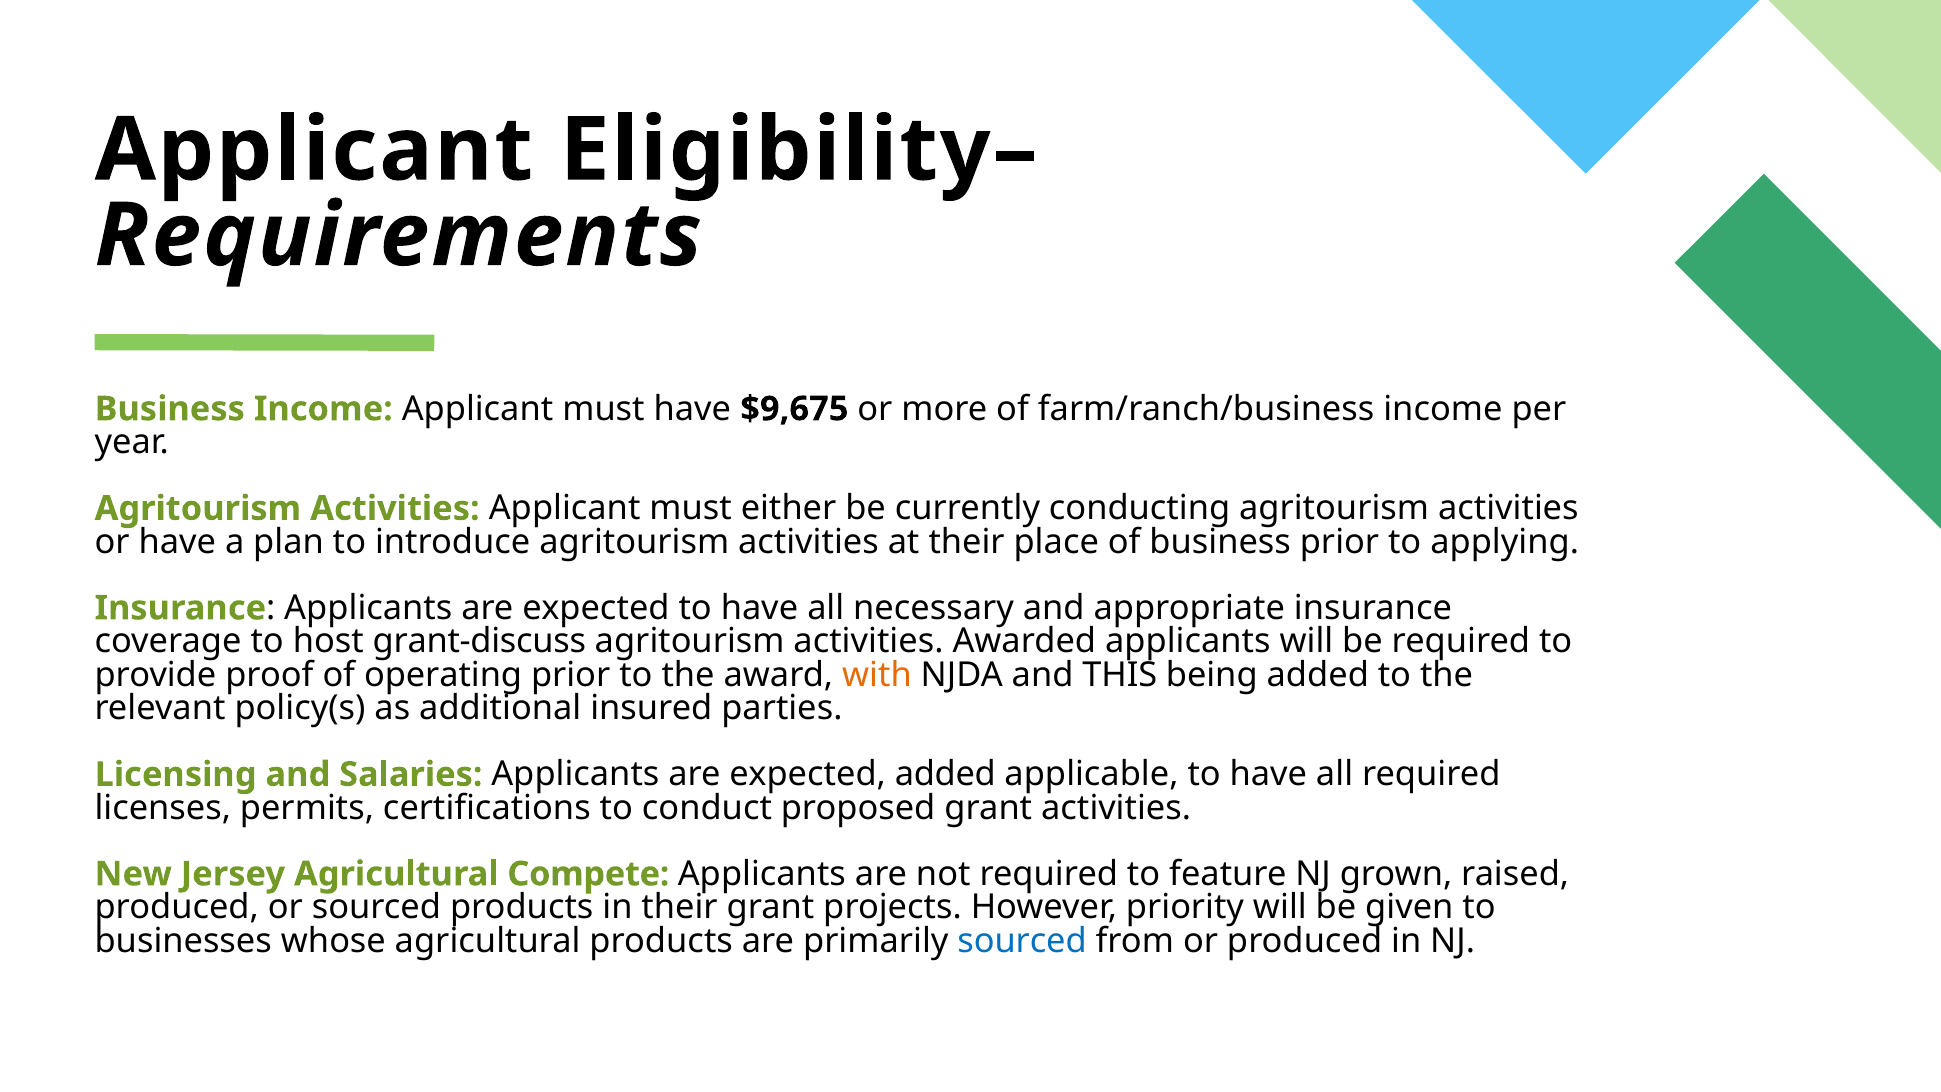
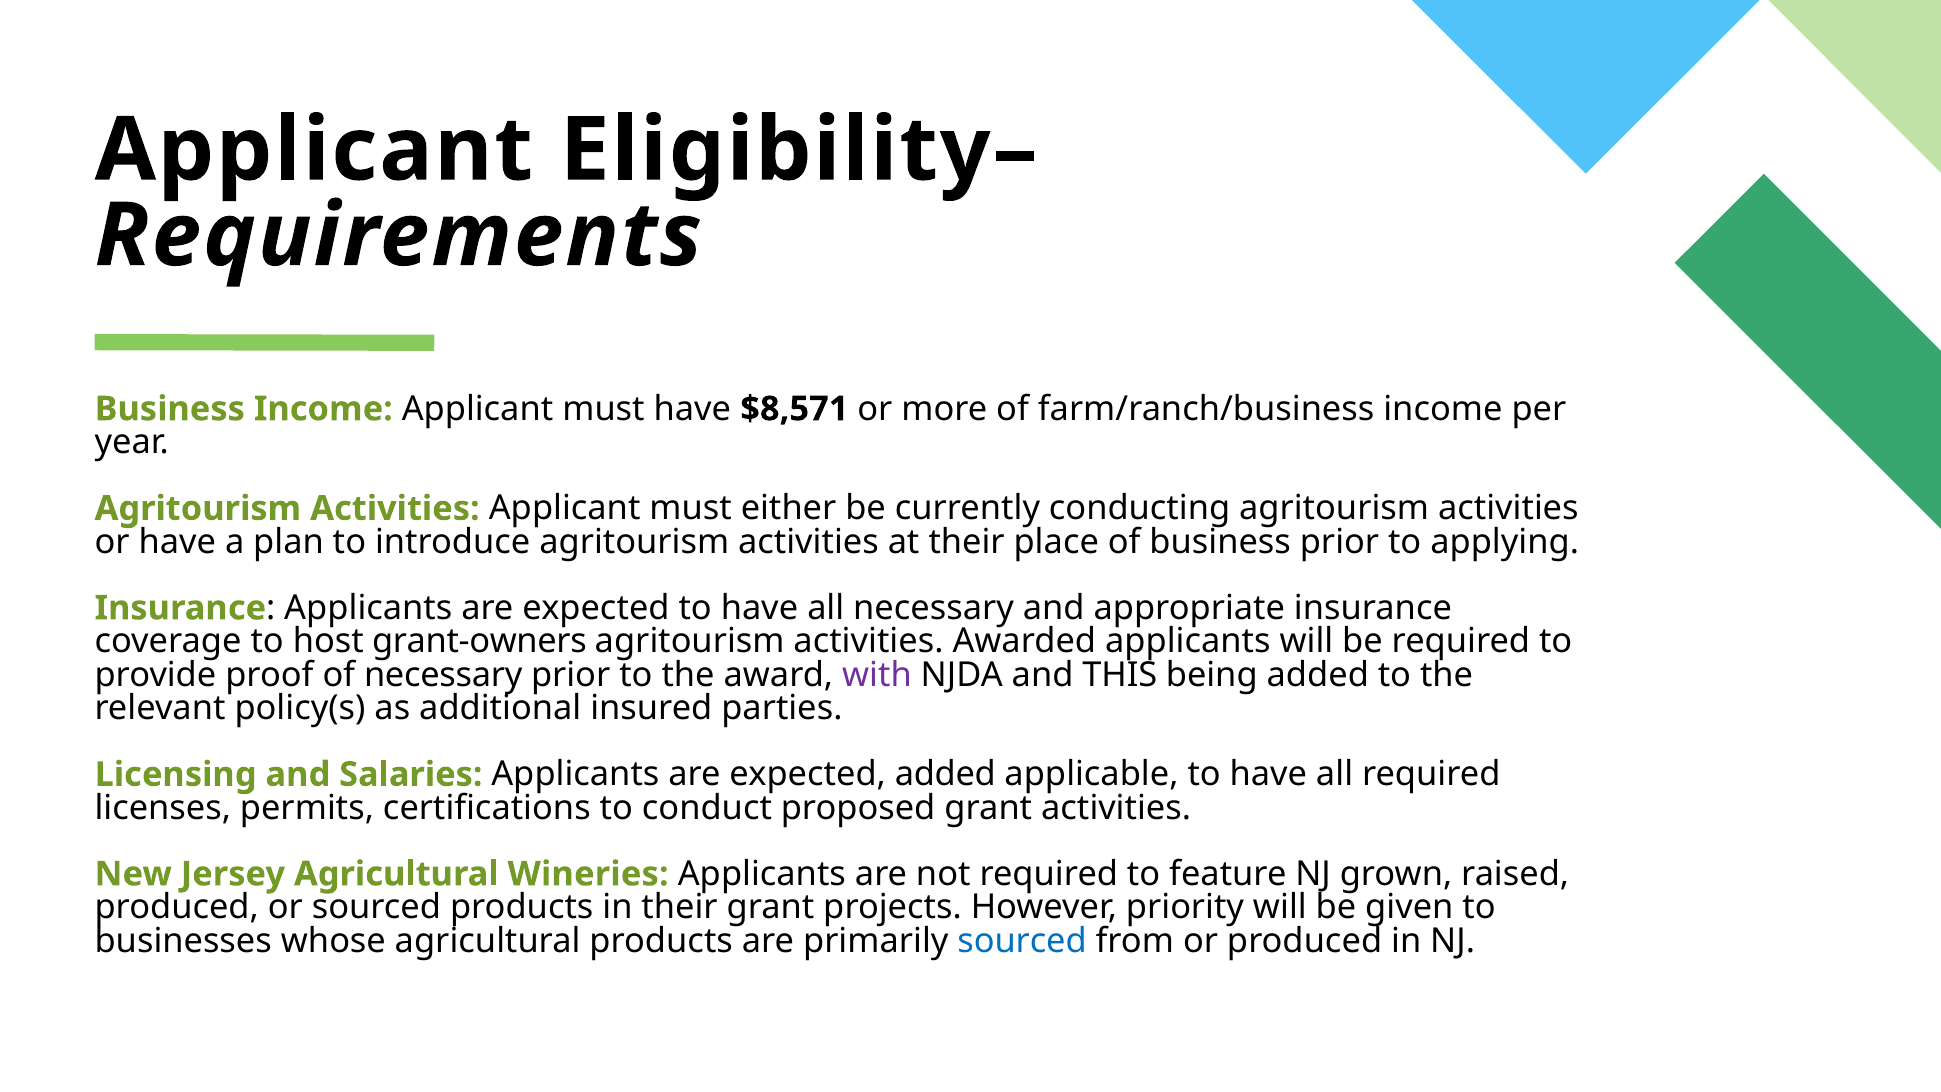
$9,675: $9,675 -> $8,571 (794, 409)
grant-discuss: grant-discuss -> grant-owners (479, 641)
of operating: operating -> necessary (443, 675)
with colour: orange -> purple (877, 675)
Compete: Compete -> Wineries (588, 874)
